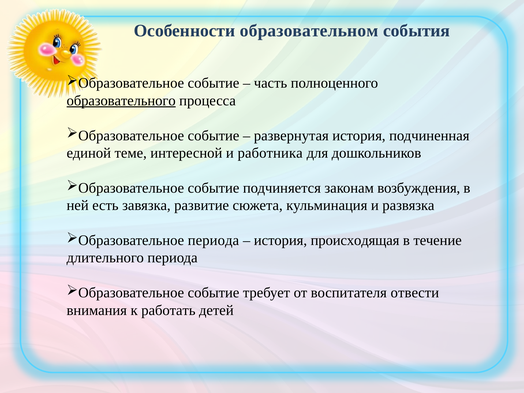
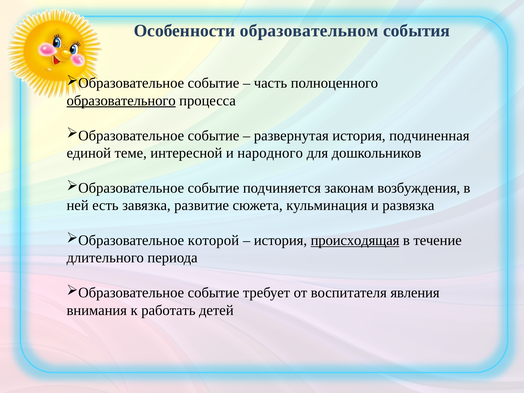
работника: работника -> народного (270, 153)
периода: периода -> которой (213, 240)
происходящая underline: none -> present (355, 240)
отвести: отвести -> явления (415, 293)
